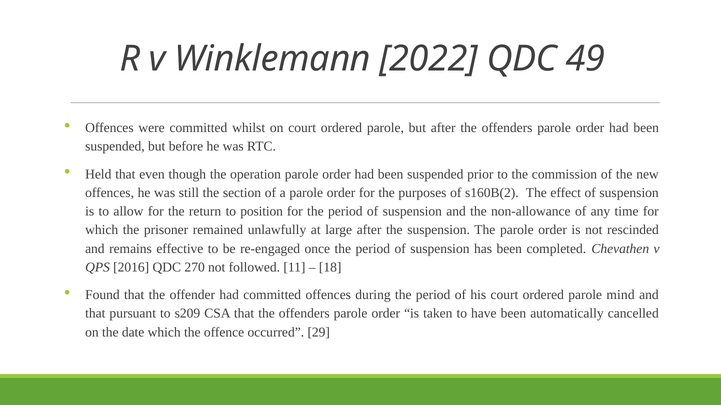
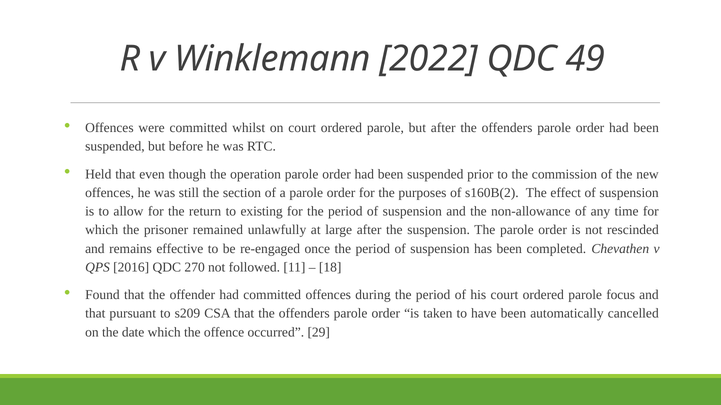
position: position -> existing (262, 212)
mind: mind -> focus (621, 295)
